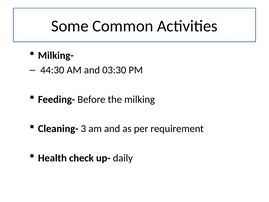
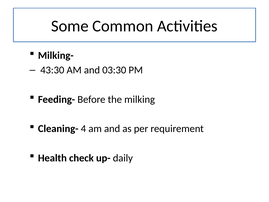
44:30: 44:30 -> 43:30 (52, 70)
3: 3 -> 4 (83, 129)
